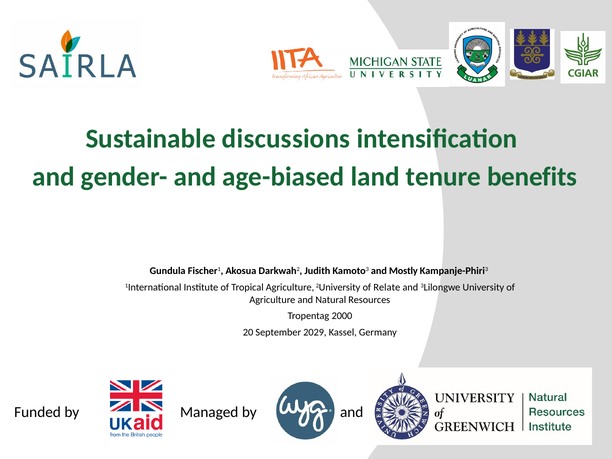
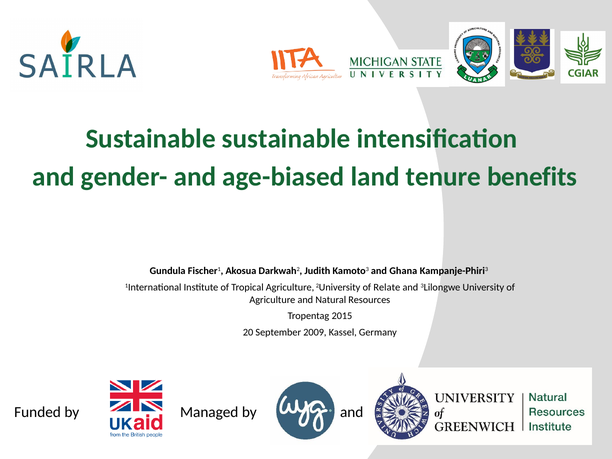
Sustainable discussions: discussions -> sustainable (286, 139)
Mostly: Mostly -> Ghana (403, 271)
2000: 2000 -> 2015 (342, 316)
2029: 2029 -> 2009 (315, 332)
